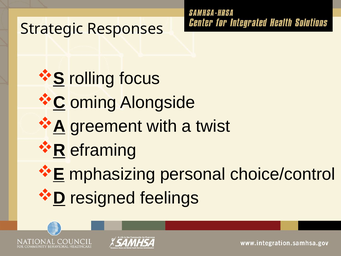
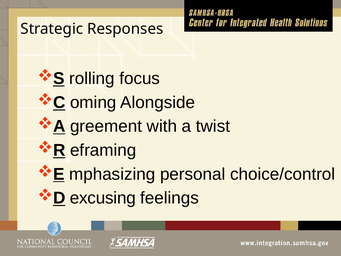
resigned: resigned -> excusing (103, 198)
